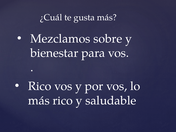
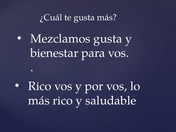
Mezclamos sobre: sobre -> gusta (108, 39)
